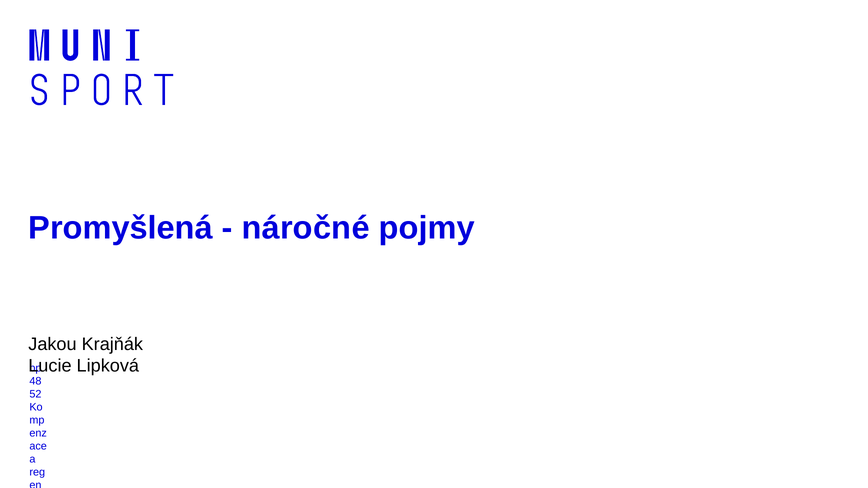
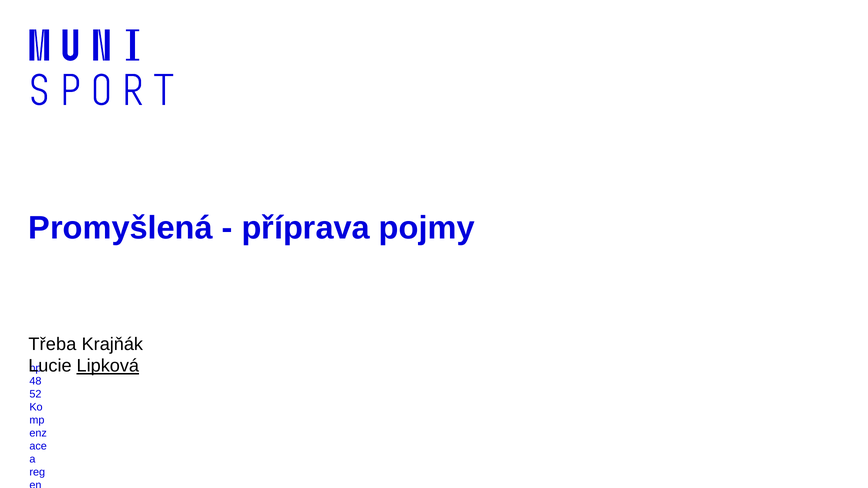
náročné: náročné -> příprava (306, 228)
Jakou: Jakou -> Třeba (52, 344)
Lipková underline: none -> present (108, 366)
